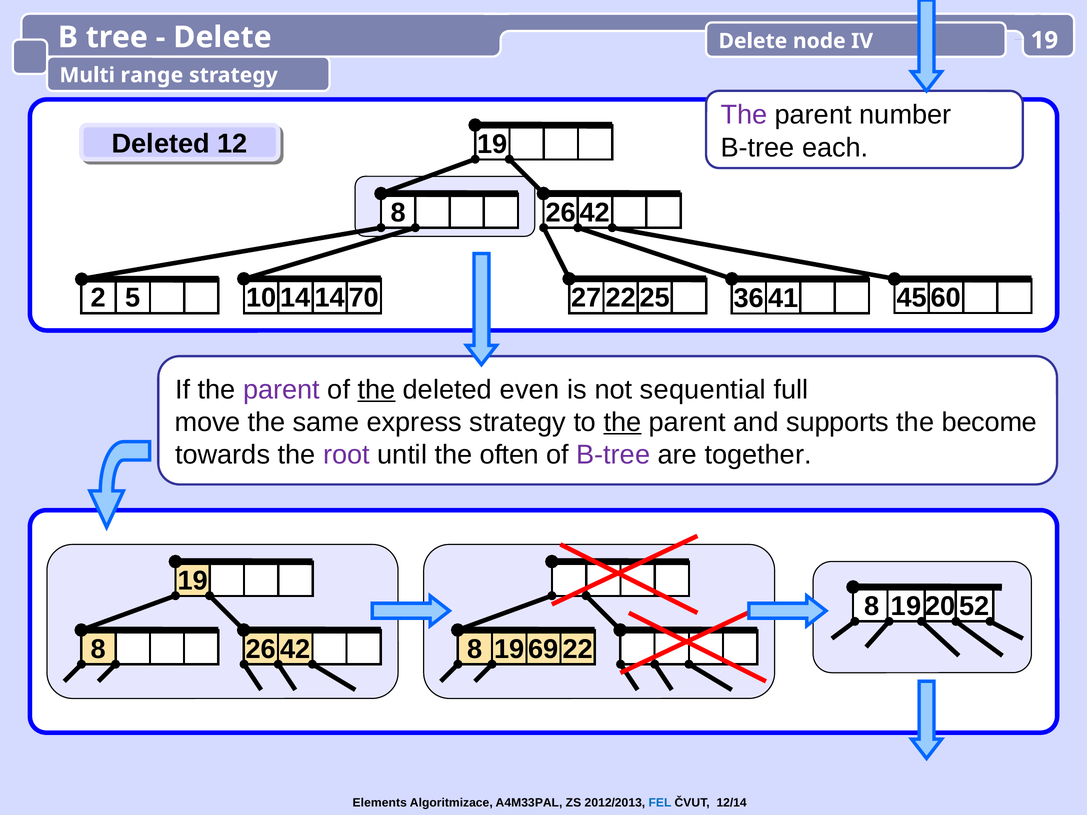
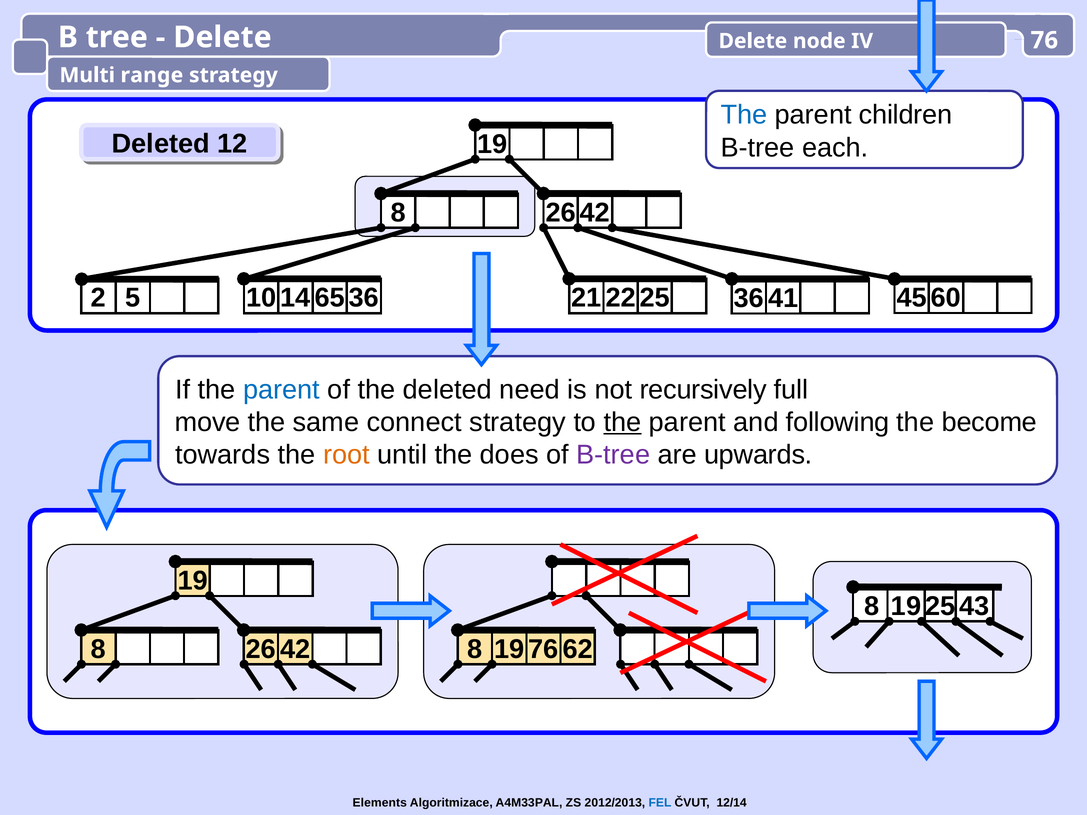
IV 19: 19 -> 76 (1044, 40)
The colour: purple -> blue (744, 115)
number: number -> children (905, 115)
10 14: 14 -> 65 (330, 298)
70: 70 -> 36 (364, 298)
27: 27 -> 21 (586, 298)
parent colour: purple -> blue (281, 390)
the underline: present -> none (376, 390)
even: even -> need (530, 390)
sequential: sequential -> recursively (703, 390)
express: express -> connect (414, 422)
supports: supports -> following (838, 422)
root colour: purple -> orange (346, 455)
often: often -> does (509, 455)
together: together -> upwards (758, 455)
20: 20 -> 25 (940, 606)
52: 52 -> 43 (974, 606)
8 69: 69 -> 76 (543, 649)
19 22: 22 -> 62 (578, 649)
